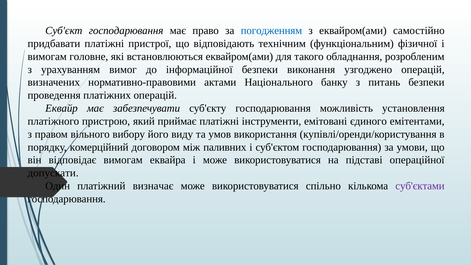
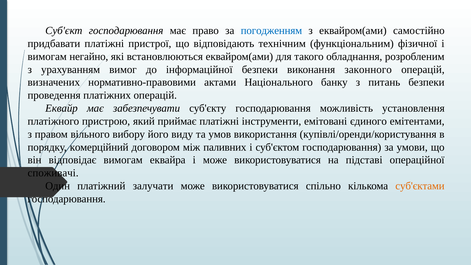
головне: головне -> негайно (89, 57)
узгоджено: узгоджено -> законного (368, 69)
допускати: допускати -> споживачі (53, 173)
визначає: визначає -> залучати (153, 186)
суб'єктами colour: purple -> orange (420, 186)
